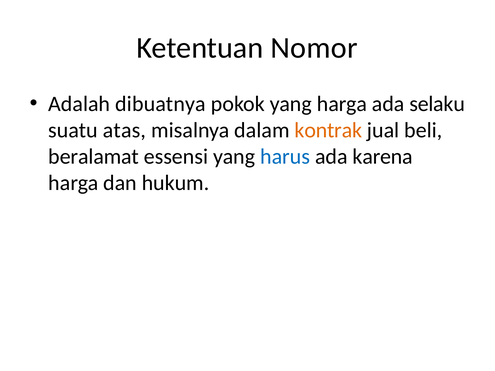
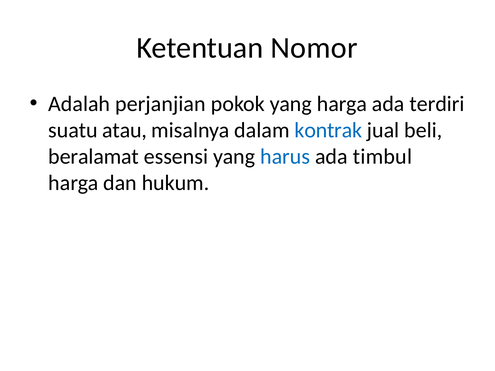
dibuatnya: dibuatnya -> perjanjian (160, 104)
selaku: selaku -> terdiri (437, 104)
atas: atas -> atau (125, 130)
kontrak colour: orange -> blue (328, 130)
karena: karena -> timbul (382, 157)
